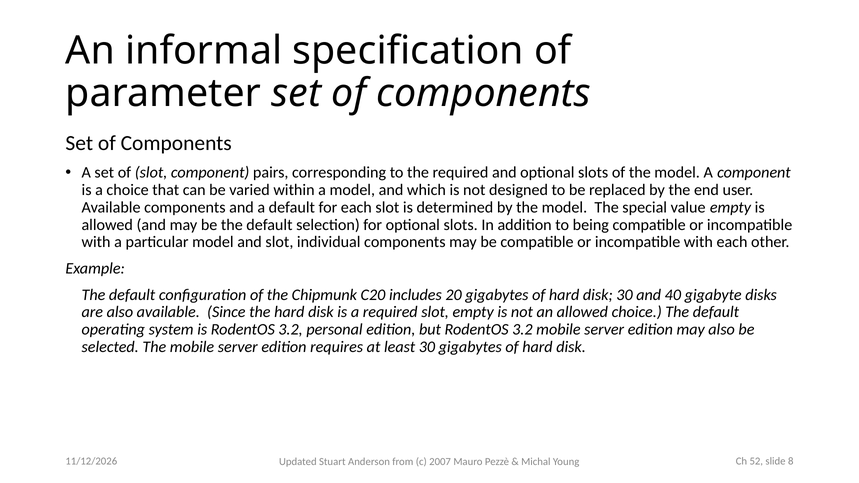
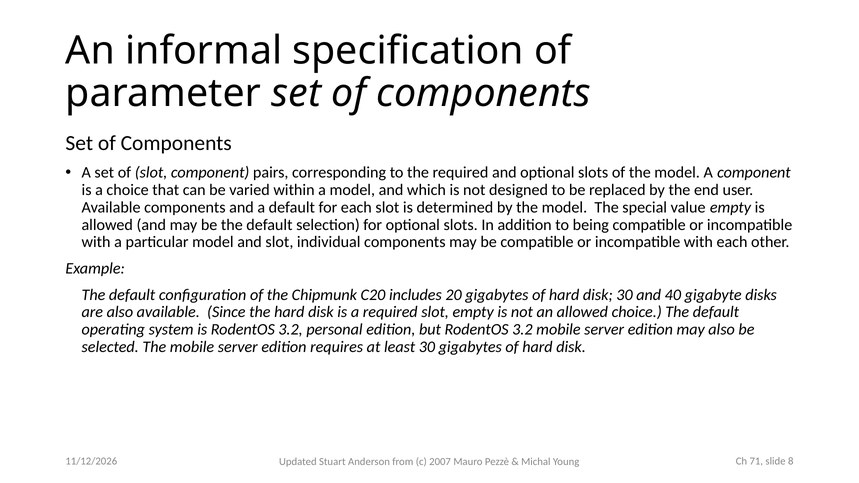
52: 52 -> 71 (756, 461)
